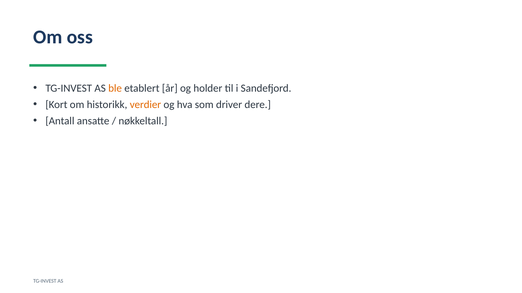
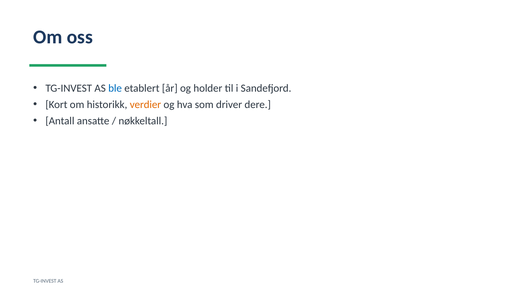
ble colour: orange -> blue (115, 88)
